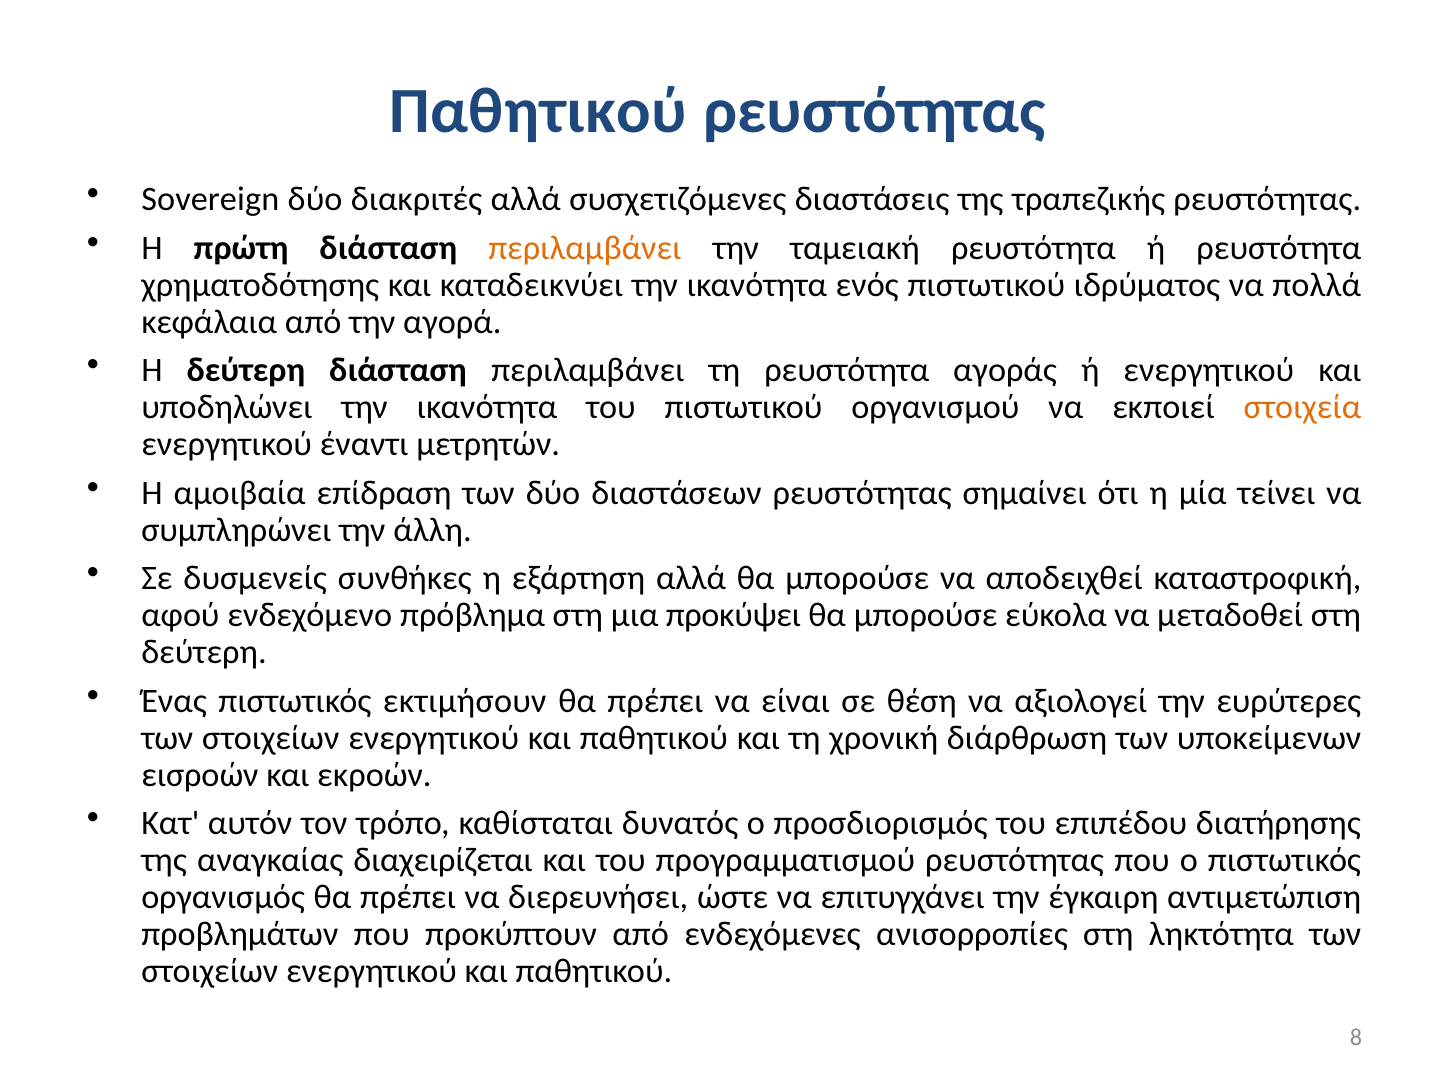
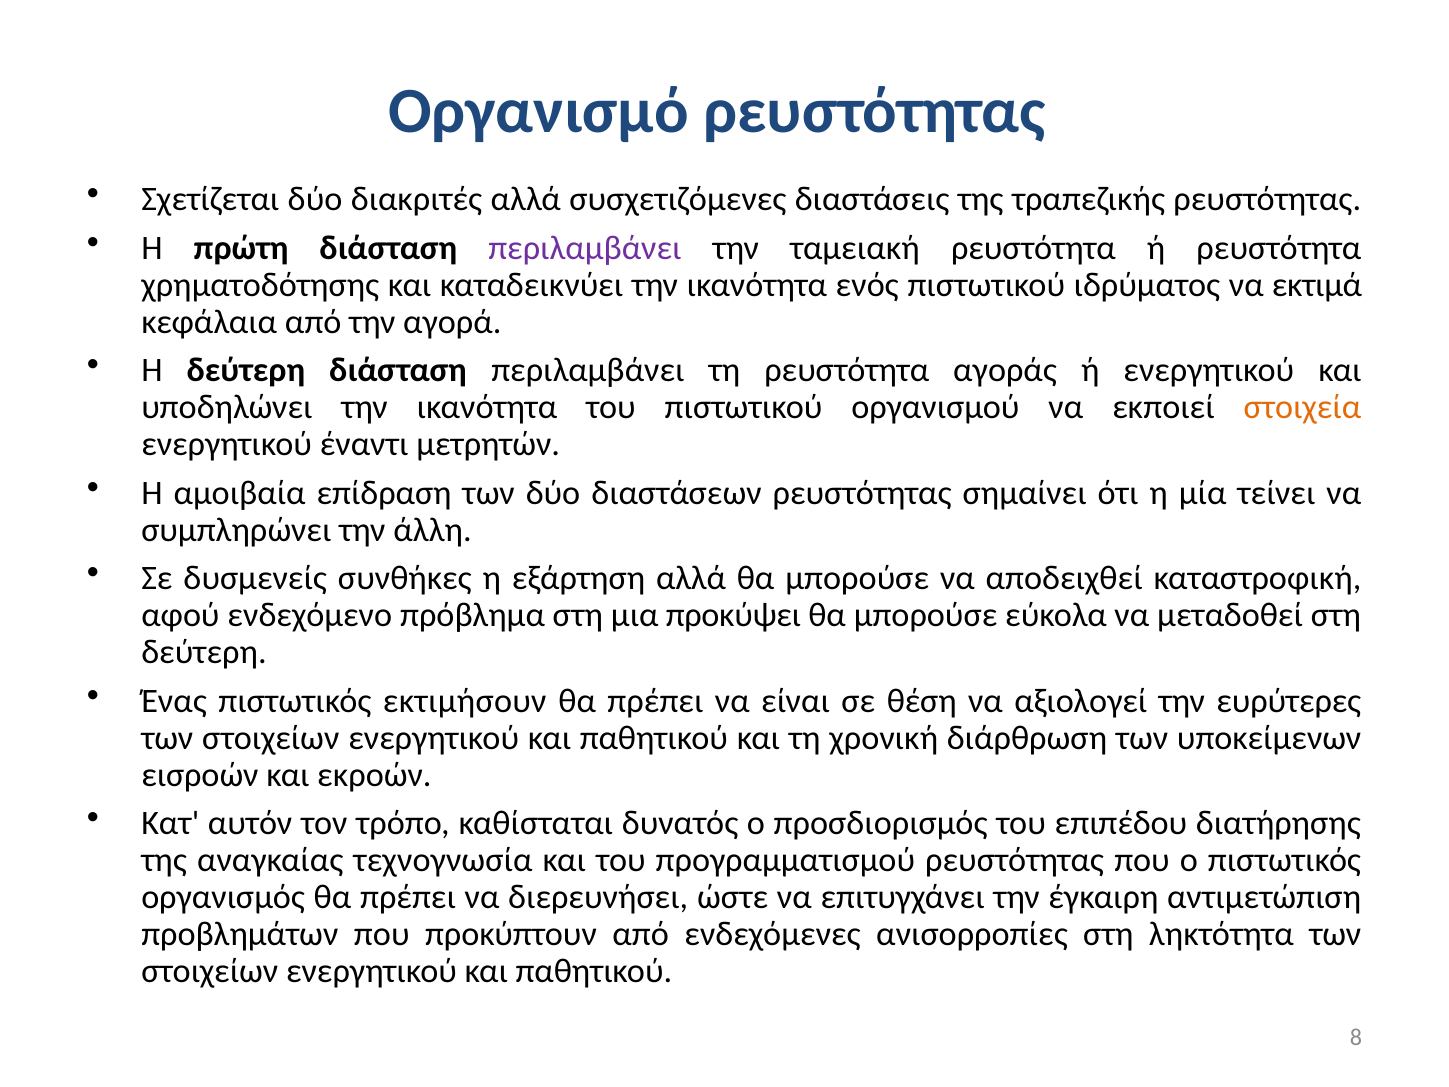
Παθητικού: Παθητικού -> Οργανισμό (538, 111)
Sovereign: Sovereign -> Σχετίζεται (210, 199)
περιλαμβάνει colour: orange -> purple (585, 248)
πολλά: πολλά -> εκτιμά (1317, 285)
διαχειρίζεται: διαχειρίζεται -> τεχνογνωσία (443, 860)
